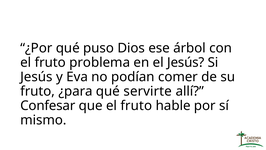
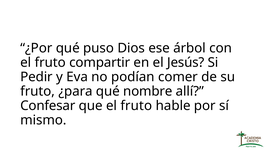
problema: problema -> compartir (100, 62)
Jesús: Jesús -> Pedir (36, 77)
servirte: servirte -> nombre (148, 91)
